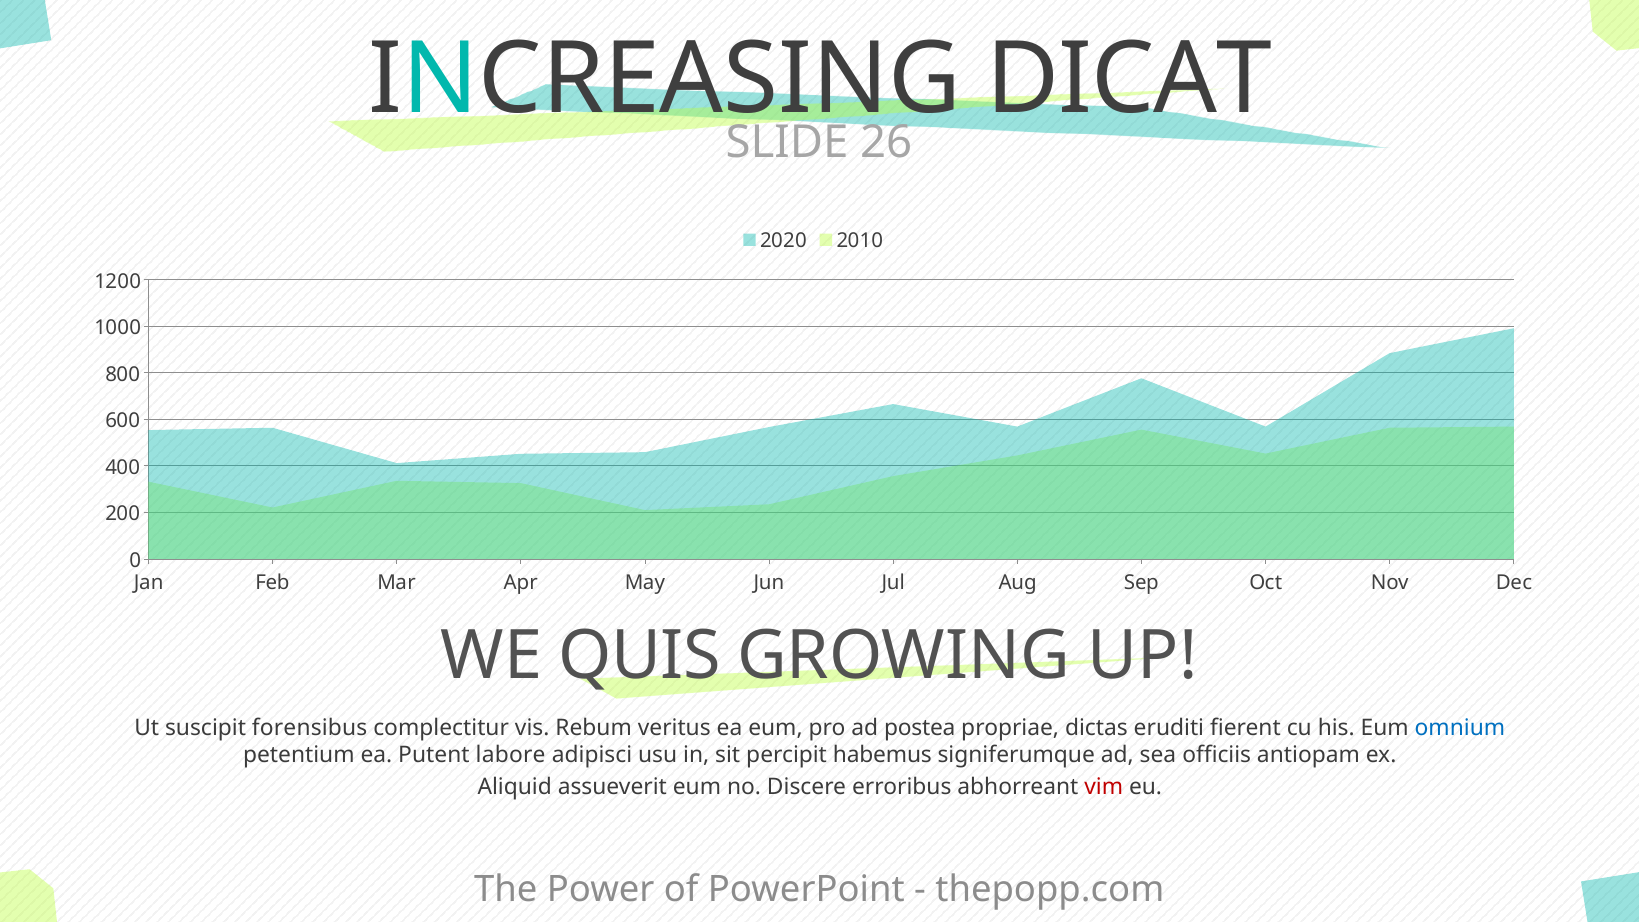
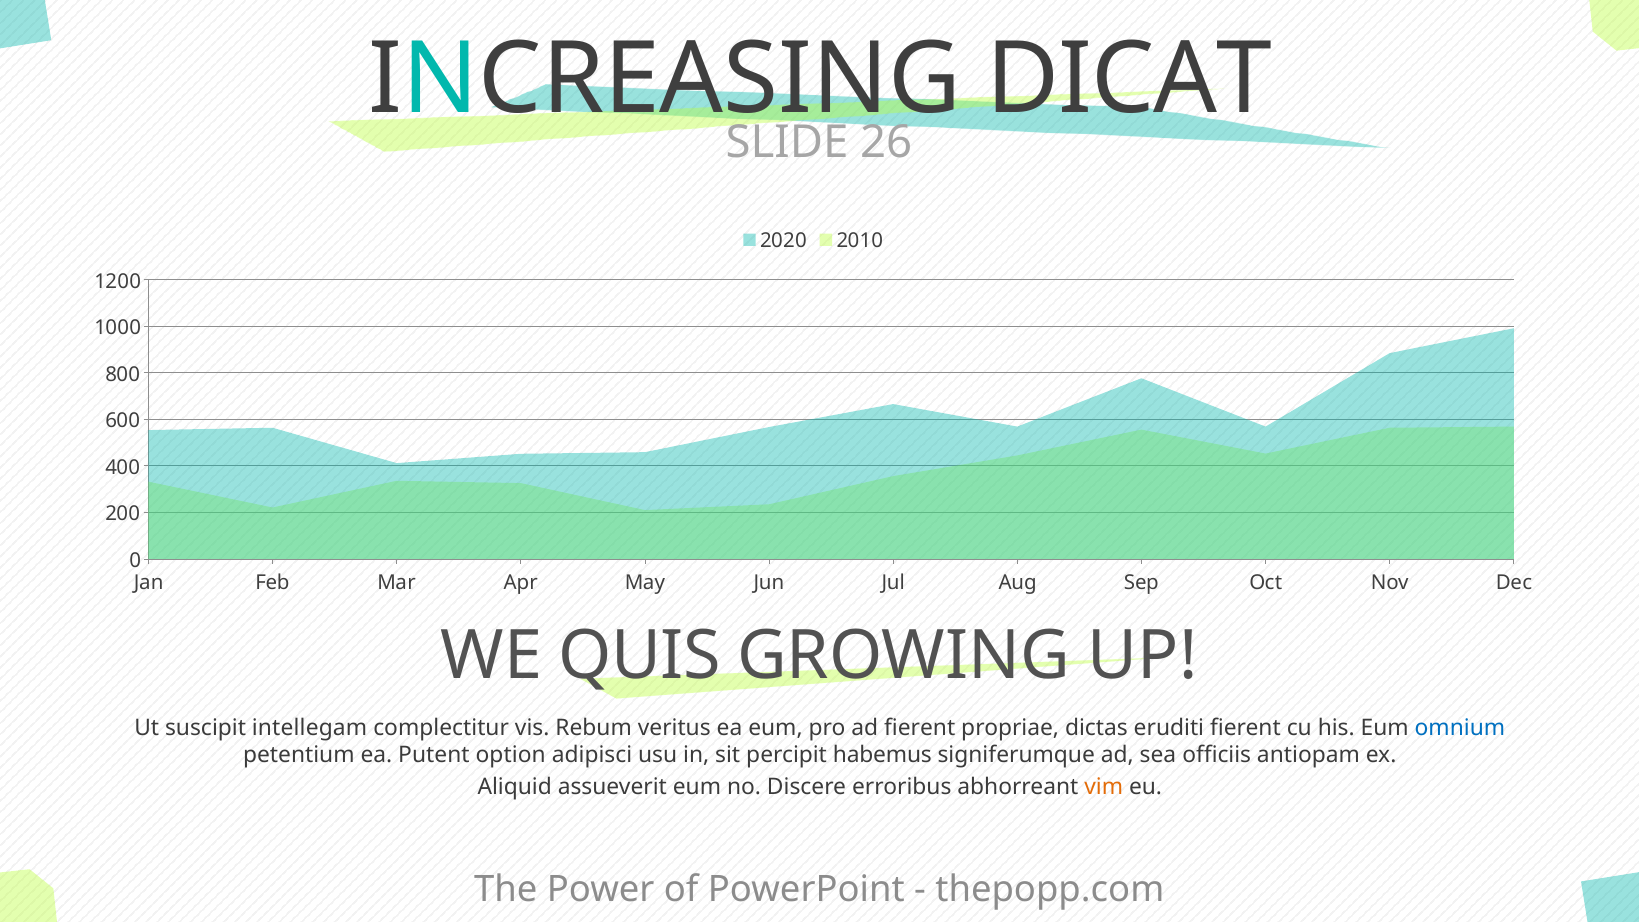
forensibus: forensibus -> intellegam (310, 728)
ad postea: postea -> fierent (920, 728)
labore: labore -> option (511, 755)
vim colour: red -> orange (1104, 787)
